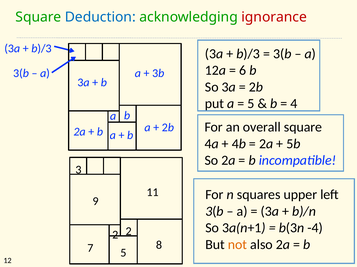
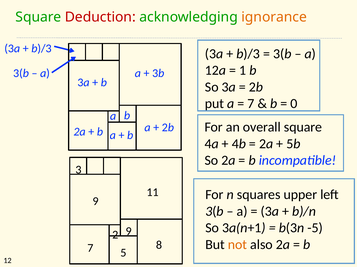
Deduction colour: blue -> red (100, 17)
ignorance colour: red -> orange (274, 17)
6: 6 -> 1 (243, 71)
5: 5 -> 7 (251, 104)
4: 4 -> 0 (294, 104)
-4: -4 -> -5 (315, 229)
2 2: 2 -> 9 (129, 232)
